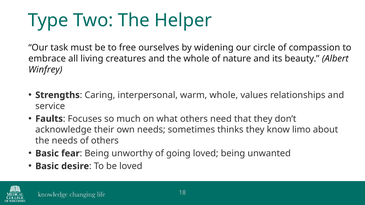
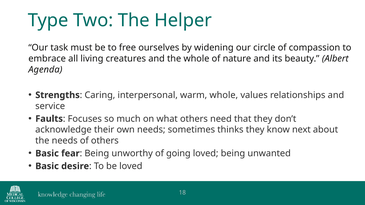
Winfrey: Winfrey -> Agenda (45, 70)
limo: limo -> next (301, 130)
